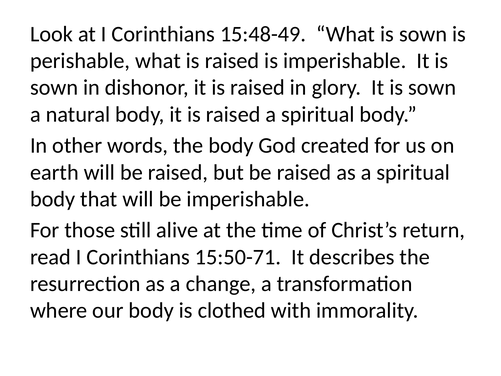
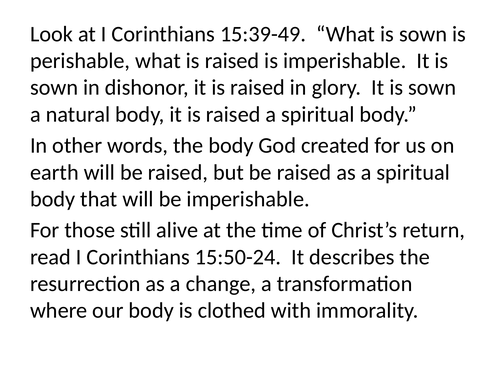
15:48-49: 15:48-49 -> 15:39-49 (263, 34)
15:50-71: 15:50-71 -> 15:50-24 (238, 257)
